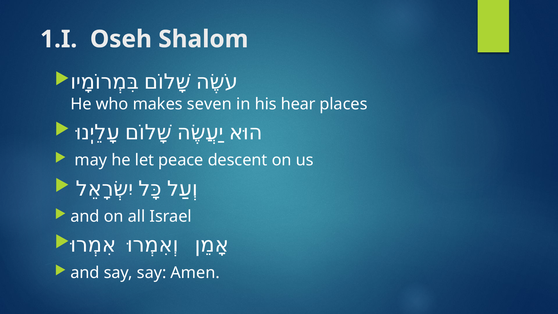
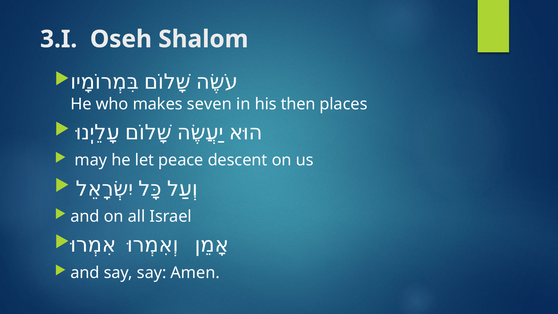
1.I: 1.I -> 3.I (59, 39)
hear: hear -> then (298, 104)
